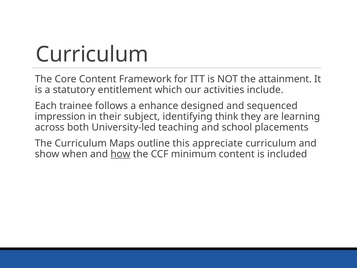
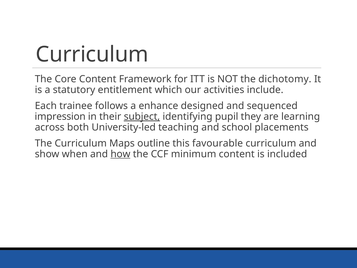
attainment: attainment -> dichotomy (285, 79)
subject underline: none -> present (142, 116)
think: think -> pupil (227, 116)
appreciate: appreciate -> favourable (218, 143)
